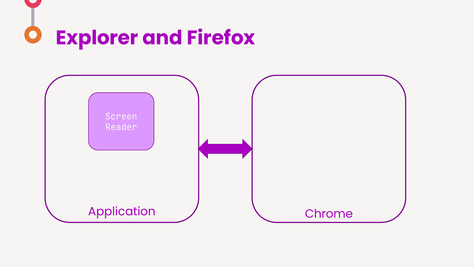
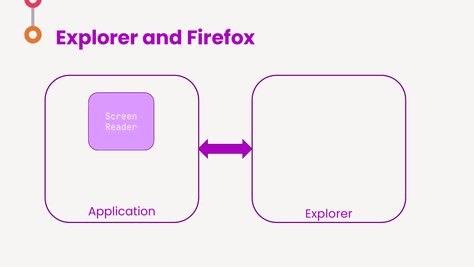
Chrome: Chrome -> Explorer (329, 213)
